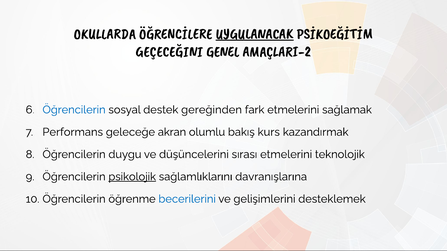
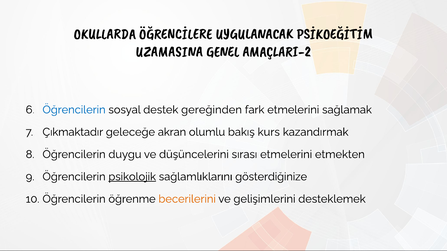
UYGULANACAK underline: present -> none (255, 34)
GEÇECEĞINI: GEÇECEĞINI -> UZAMASINA (170, 52)
Performans: Performans -> Çıkmaktadır (73, 132)
teknolojik: teknolojik -> etmekten (340, 155)
davranışlarına: davranışlarına -> gösterdiğinize (271, 177)
becerilerini colour: blue -> orange (187, 199)
